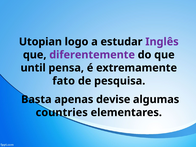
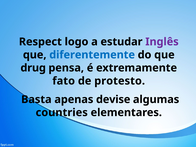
Utopian: Utopian -> Respect (40, 42)
diferentemente colour: purple -> blue (92, 55)
until: until -> drug (33, 68)
pesquisa: pesquisa -> protesto (120, 81)
